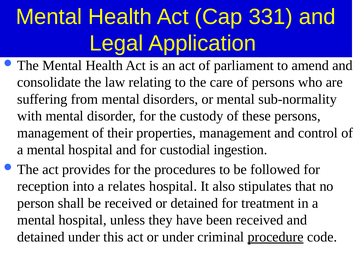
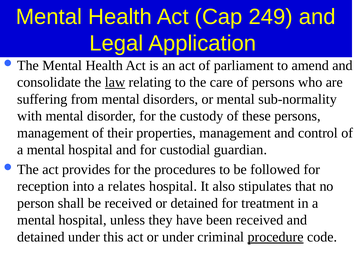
331: 331 -> 249 (271, 17)
law underline: none -> present (115, 82)
ingestion: ingestion -> guardian (240, 150)
